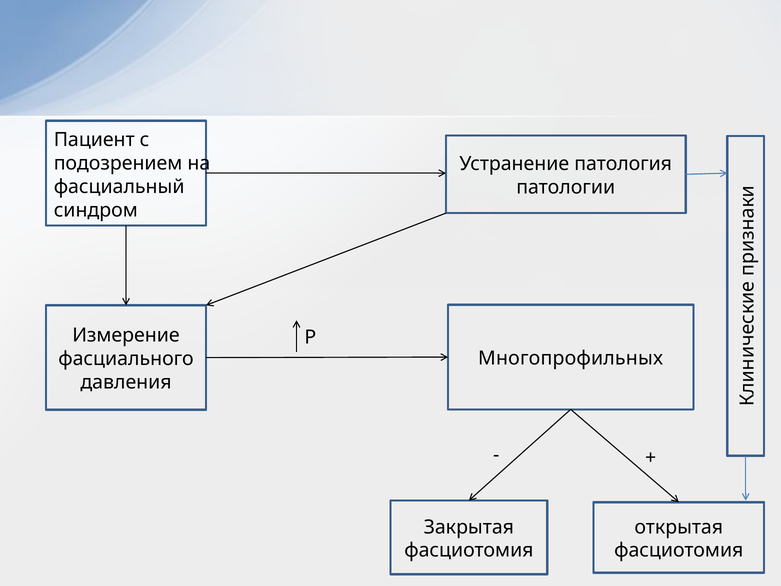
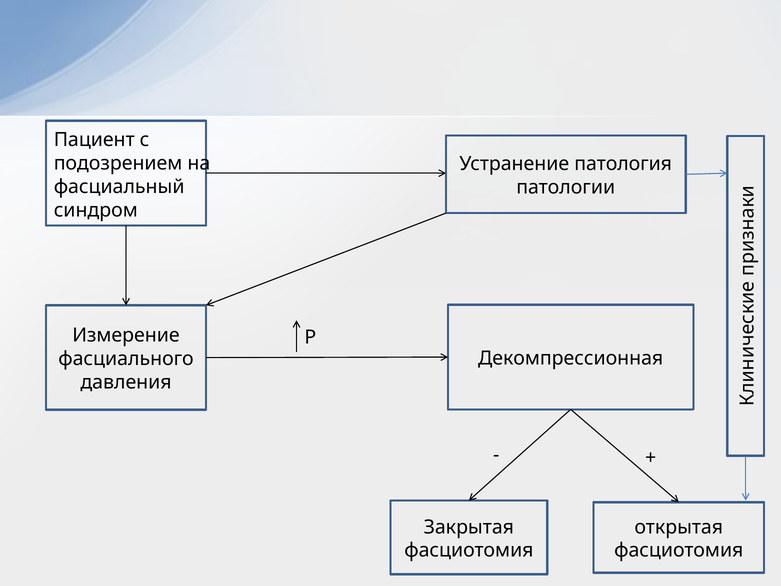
Многопрофильных: Многопрофильных -> Декомпрессионная (571, 358)
